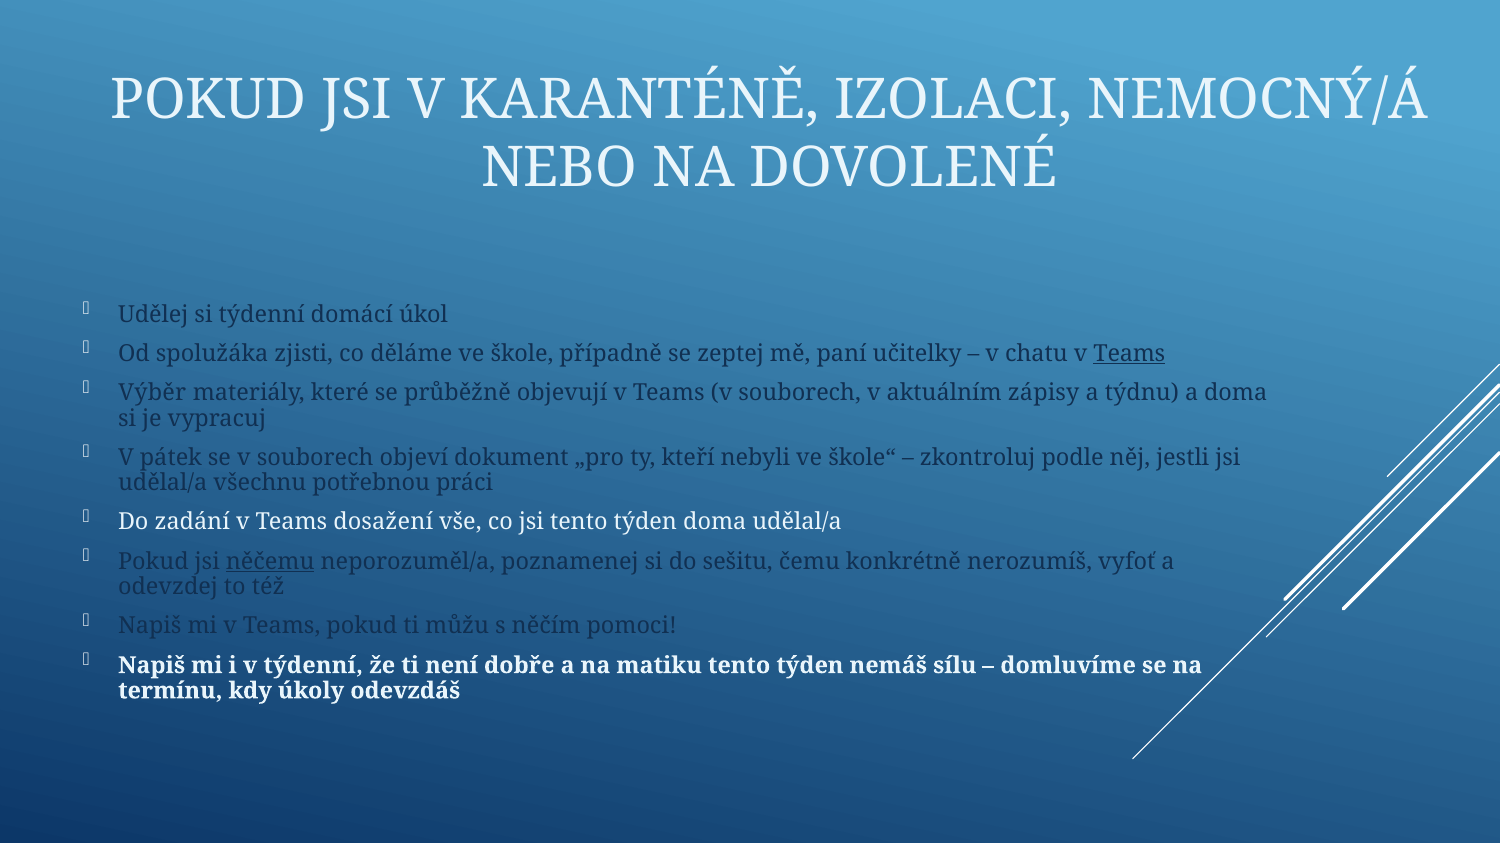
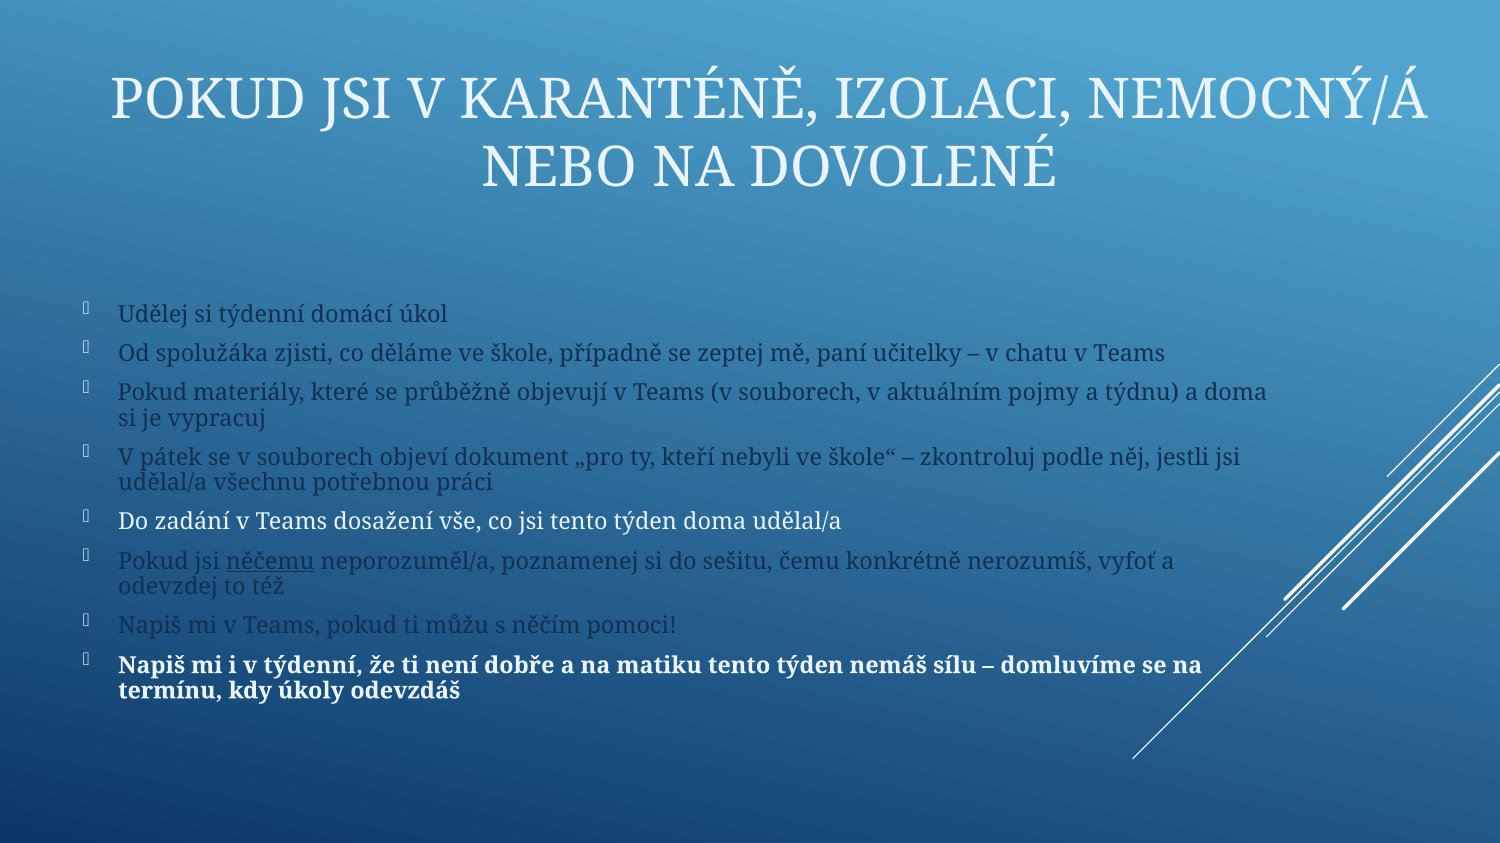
Teams underline: present -> none (1129, 354)
Výběr: Výběr -> Pokud (153, 393)
zápisy: zápisy -> pojmy (1044, 393)
